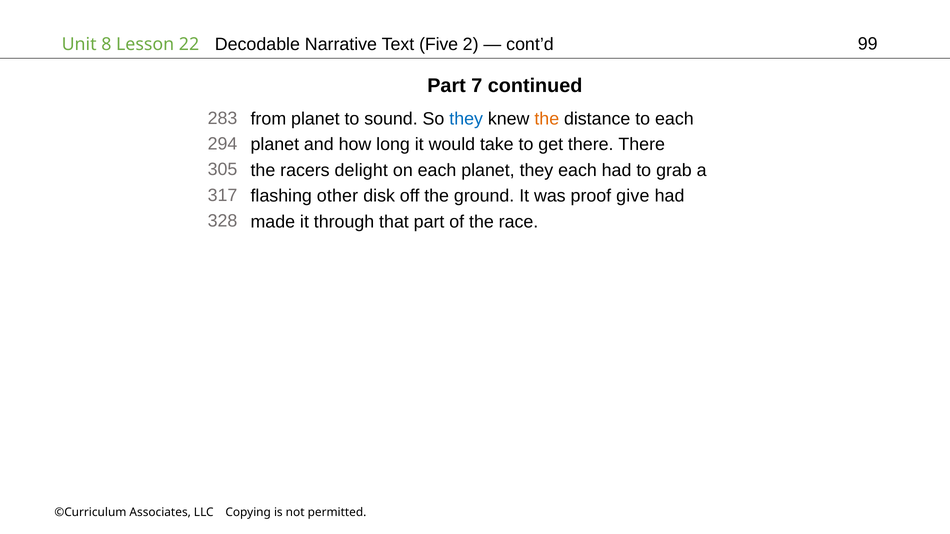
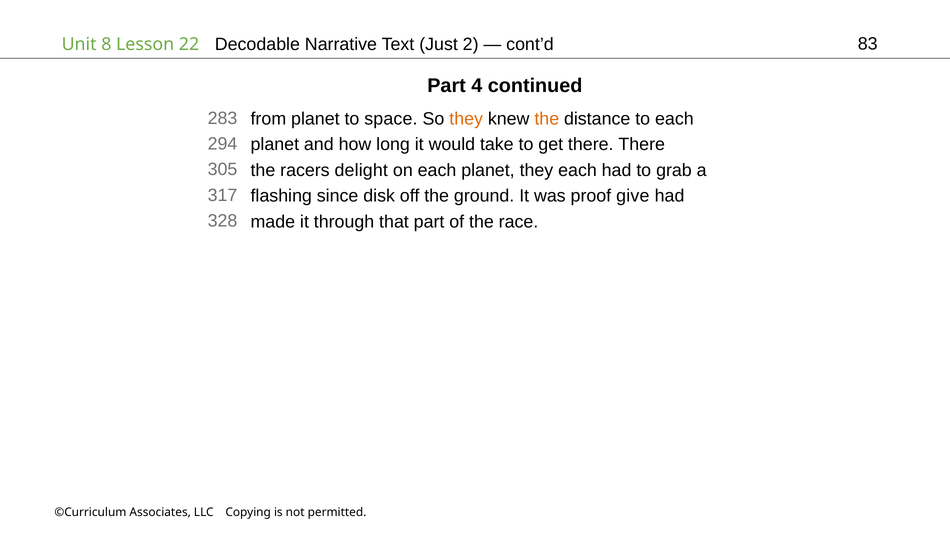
Five: Five -> Just (439, 45)
99: 99 -> 83 (868, 44)
7: 7 -> 4 (477, 86)
sound: sound -> space (391, 119)
they colour: blue -> orange (466, 119)
other: other -> since (338, 196)
